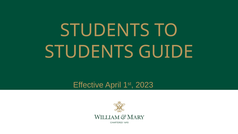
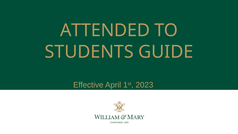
STUDENTS: STUDENTS -> ATTENDED (105, 30)
